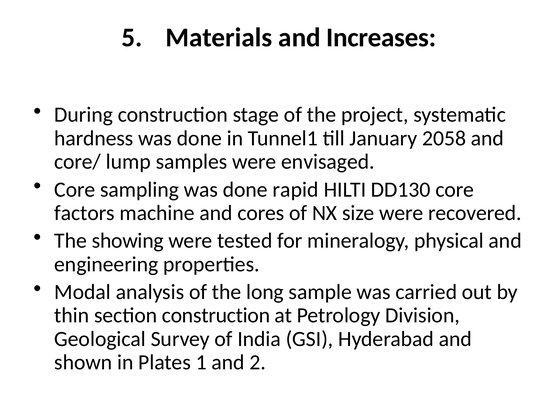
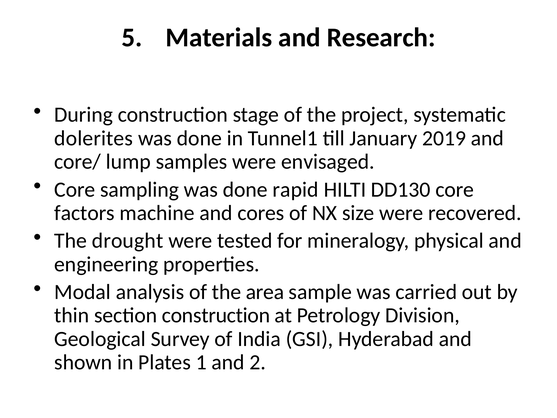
Increases: Increases -> Research (381, 38)
hardness: hardness -> dolerites (94, 138)
2058: 2058 -> 2019 (444, 138)
showing: showing -> drought (128, 241)
long: long -> area (265, 292)
